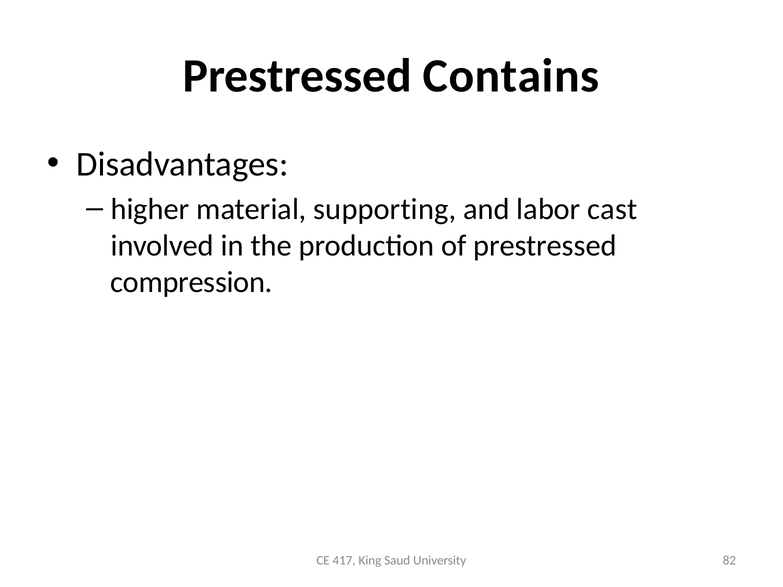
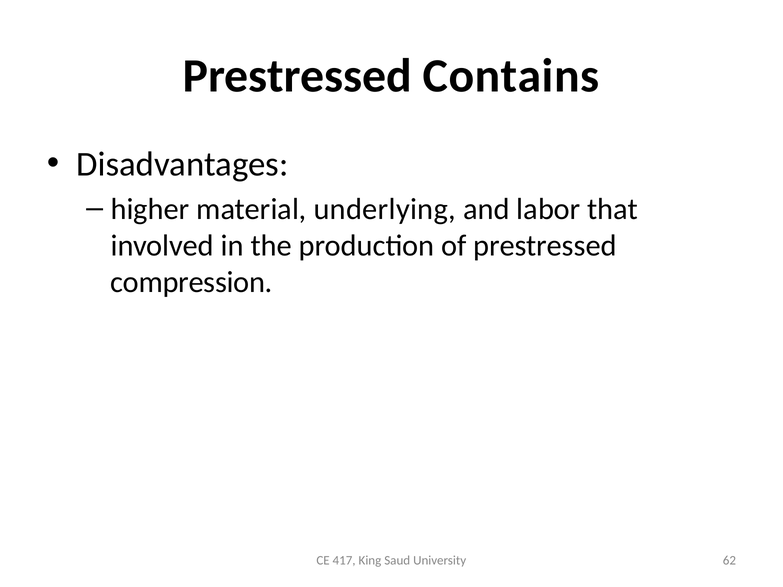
supporting: supporting -> underlying (385, 209)
cast: cast -> that (613, 209)
82: 82 -> 62 (729, 561)
